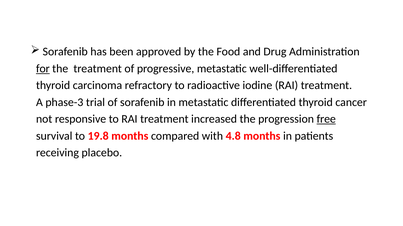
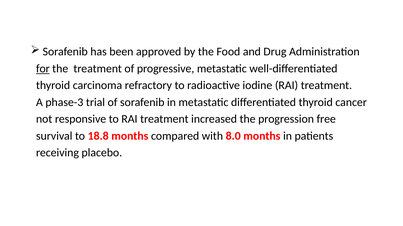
free underline: present -> none (326, 119)
19.8: 19.8 -> 18.8 (98, 136)
4.8: 4.8 -> 8.0 (233, 136)
